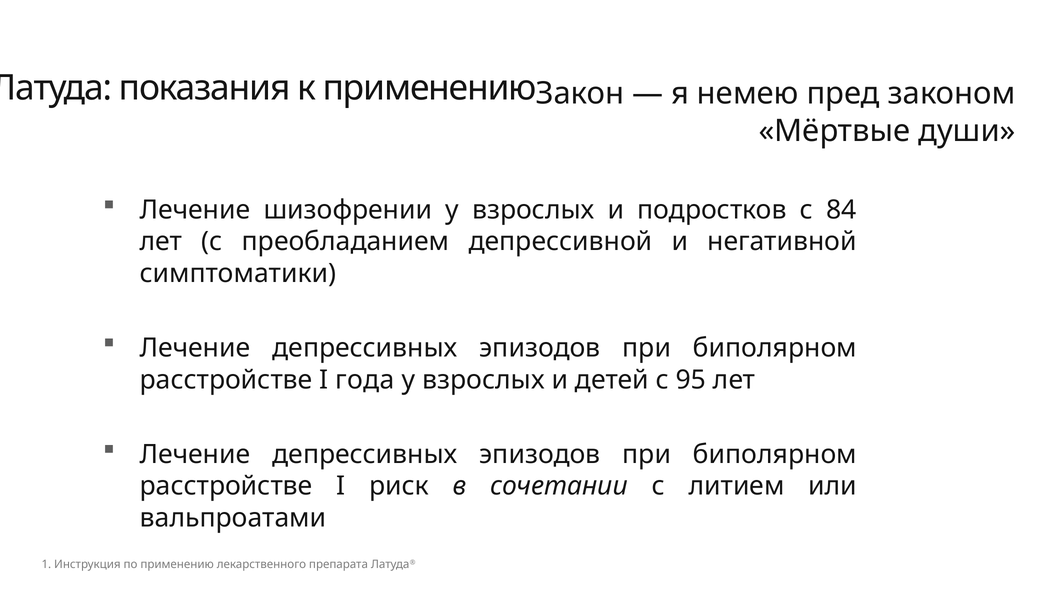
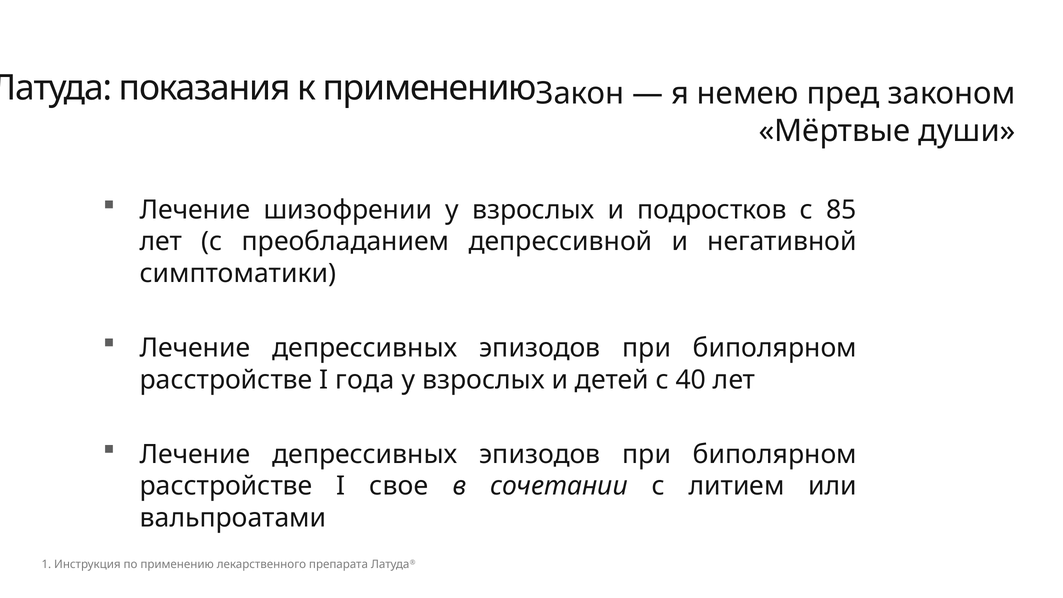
84: 84 -> 85 (841, 210)
95: 95 -> 40 (691, 380)
риск: риск -> свое (399, 486)
